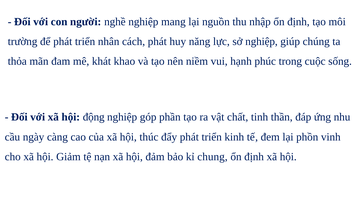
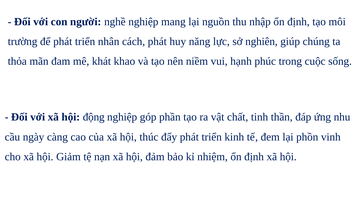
sở nghiệp: nghiệp -> nghiên (261, 41)
chung: chung -> nhiệm (213, 157)
